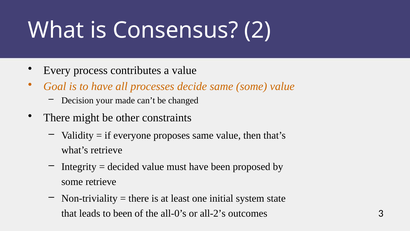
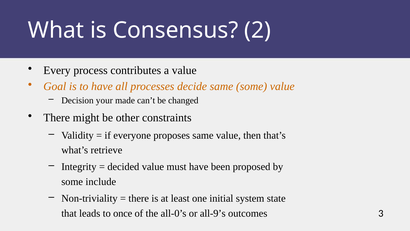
some retrieve: retrieve -> include (101, 181)
to been: been -> once (123, 213)
all-2’s: all-2’s -> all-9’s (213, 213)
